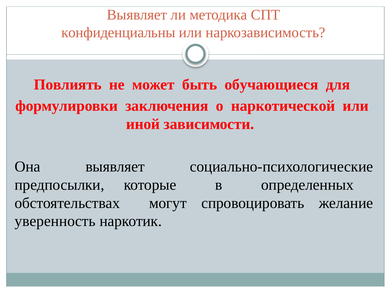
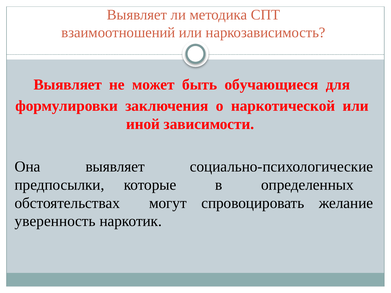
конфиденциальны: конфиденциальны -> взаимоотношений (118, 33)
Повлиять: Повлиять -> Выявляет (68, 85)
